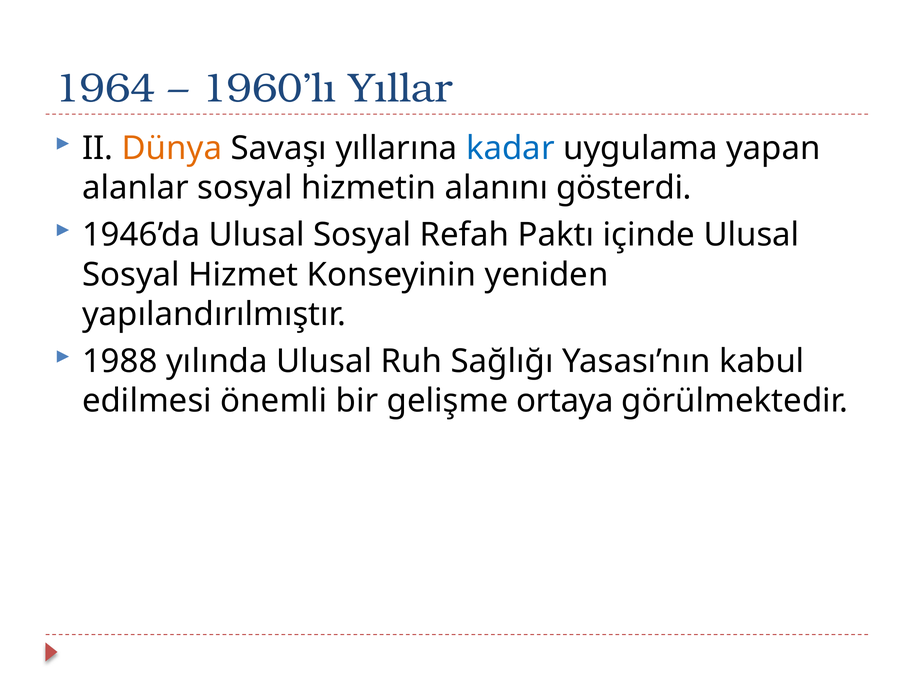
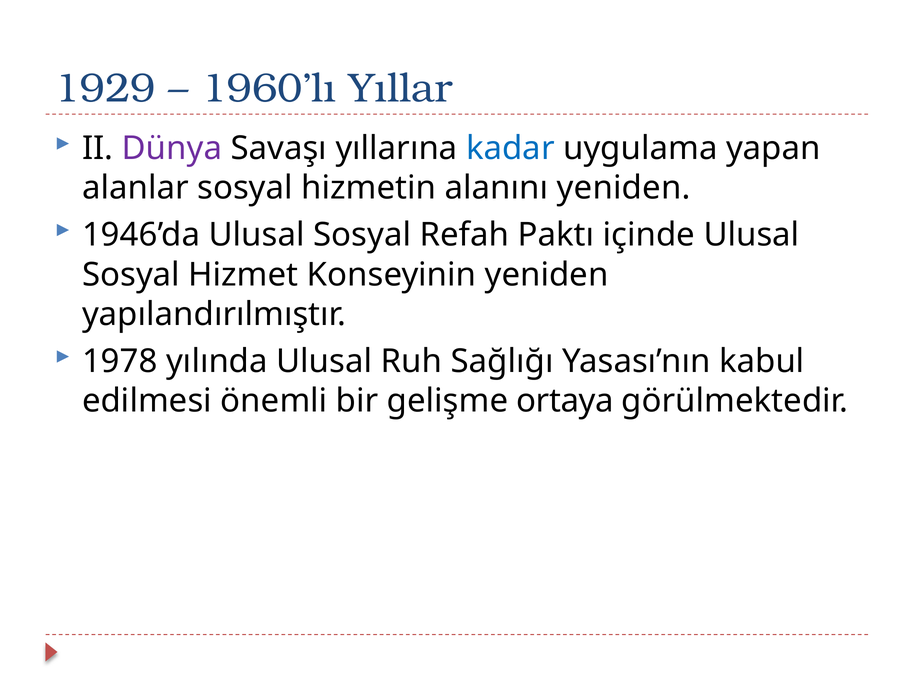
1964: 1964 -> 1929 (105, 88)
Dünya colour: orange -> purple (172, 148)
alanını gösterdi: gösterdi -> yeniden (624, 188)
1988: 1988 -> 1978 (120, 362)
